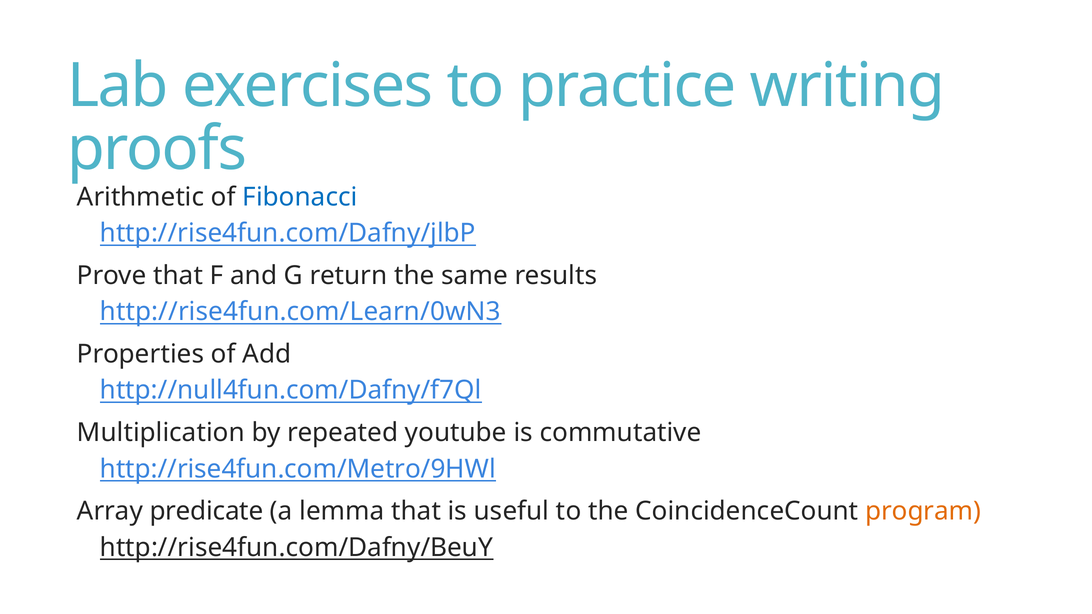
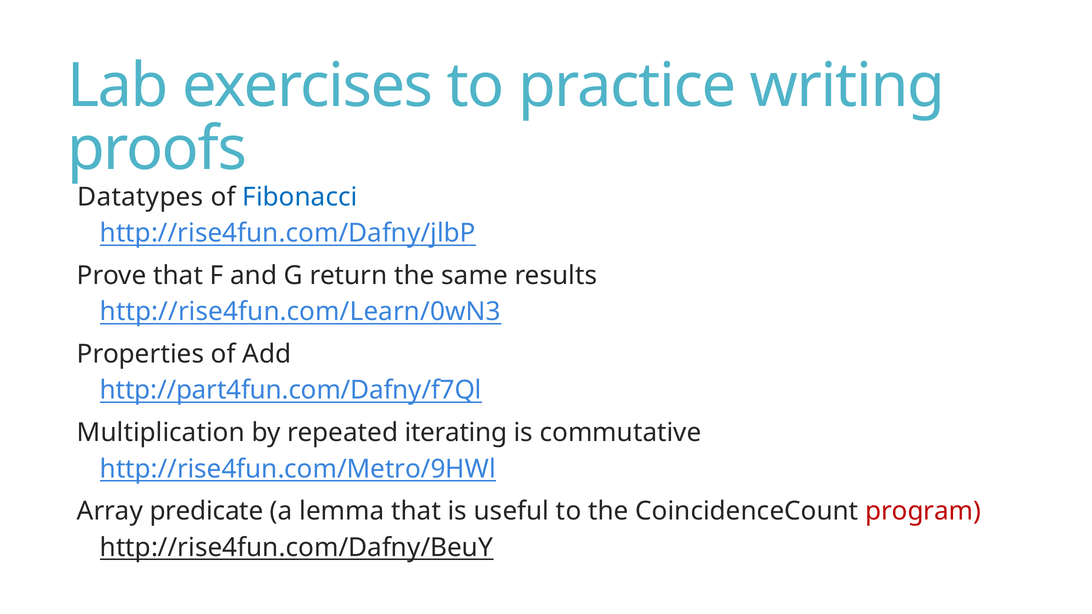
Arithmetic: Arithmetic -> Datatypes (140, 197)
http://null4fun.com/Dafny/f7Ql: http://null4fun.com/Dafny/f7Ql -> http://part4fun.com/Dafny/f7Ql (291, 391)
youtube: youtube -> iterating (456, 433)
program colour: orange -> red (923, 511)
